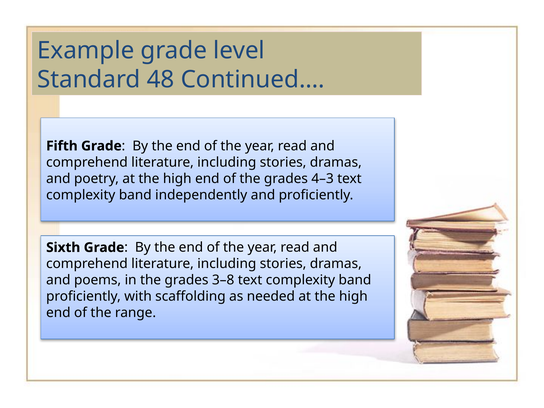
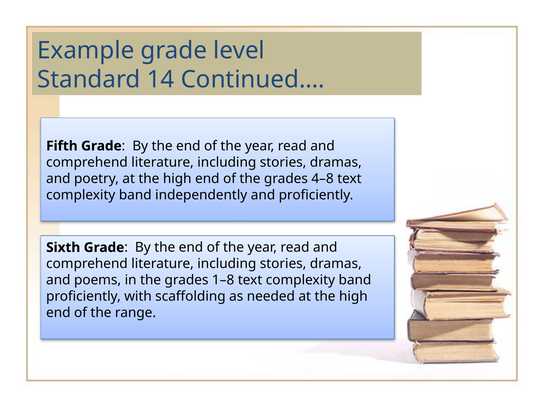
48: 48 -> 14 (161, 80)
4–3: 4–3 -> 4–8 (323, 179)
3–8: 3–8 -> 1–8 (223, 280)
